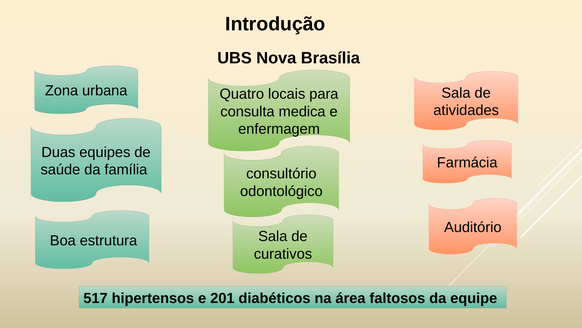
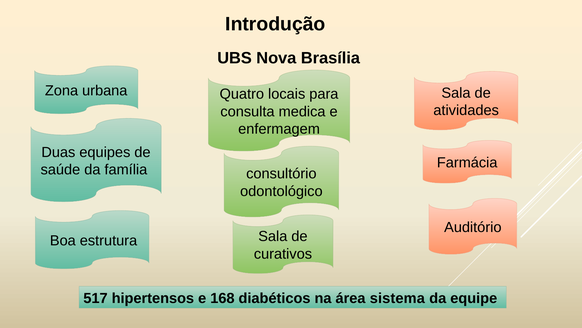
201: 201 -> 168 (222, 298)
faltosos: faltosos -> sistema (397, 298)
